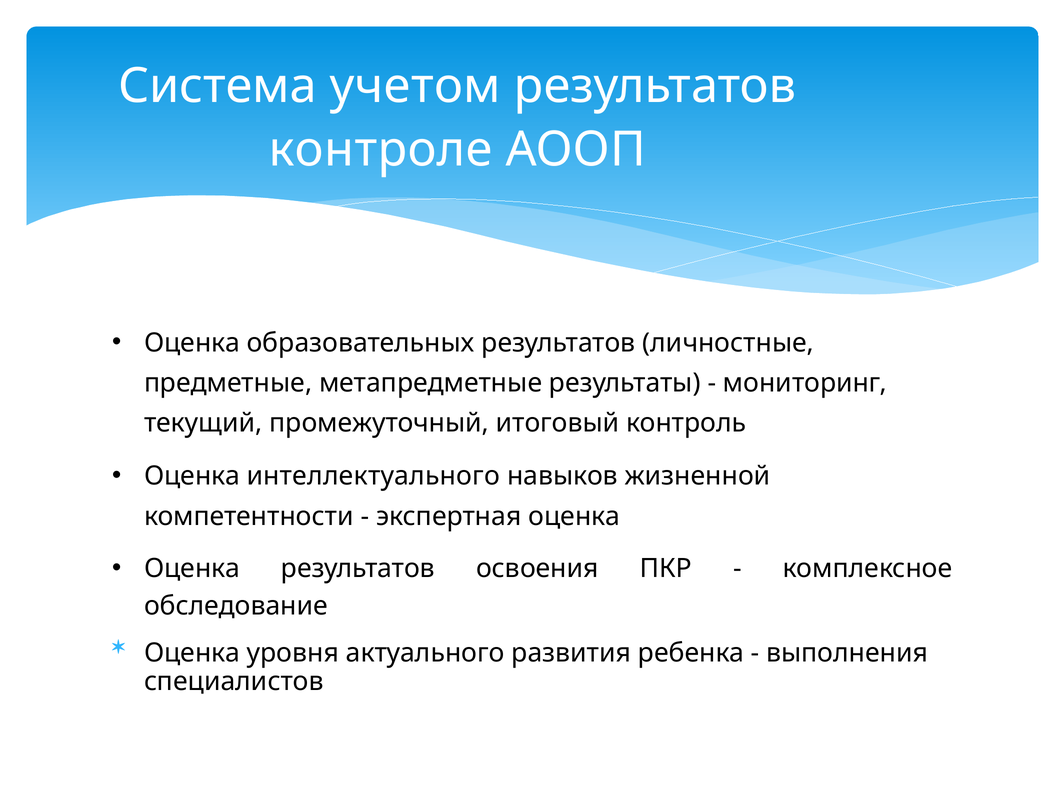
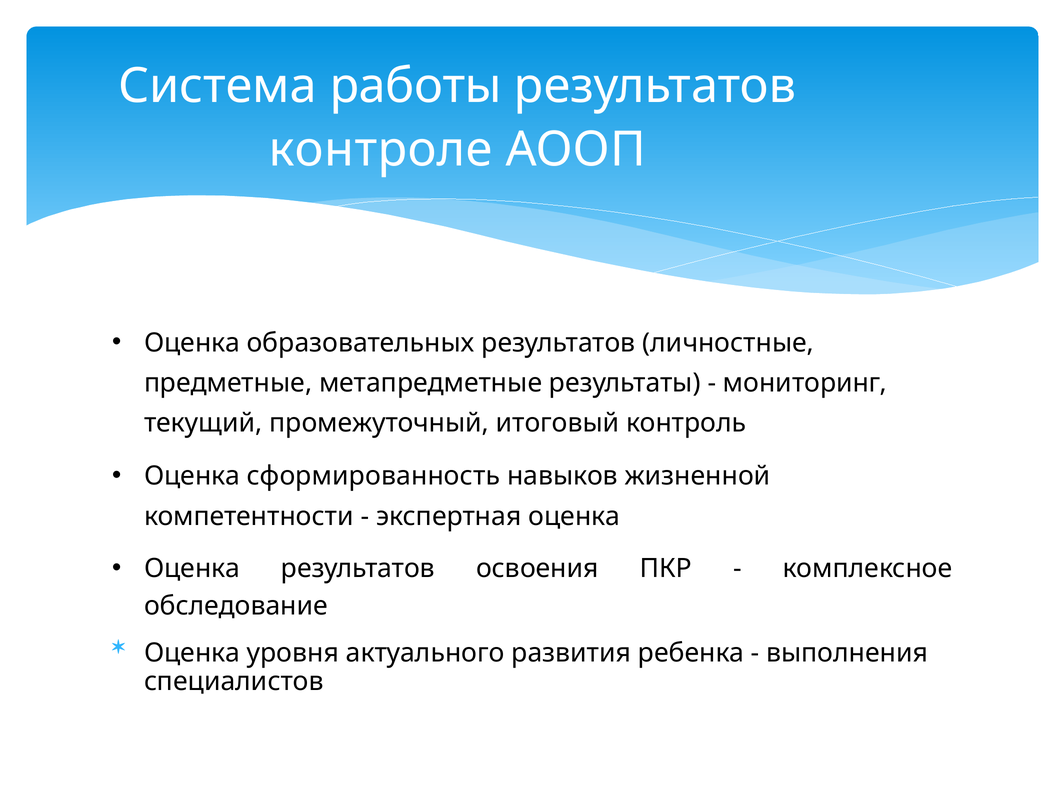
учетом: учетом -> работы (416, 86)
интеллектуального: интеллектуального -> сформированность (373, 476)
